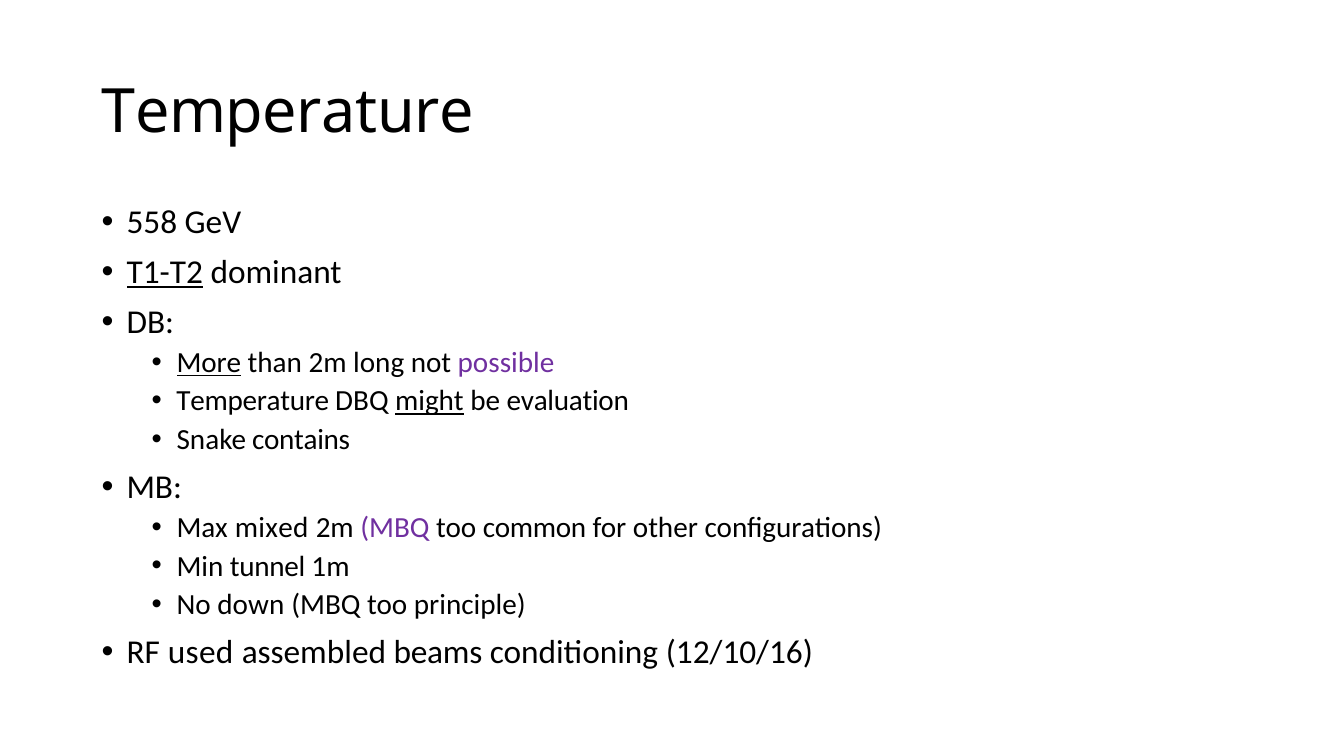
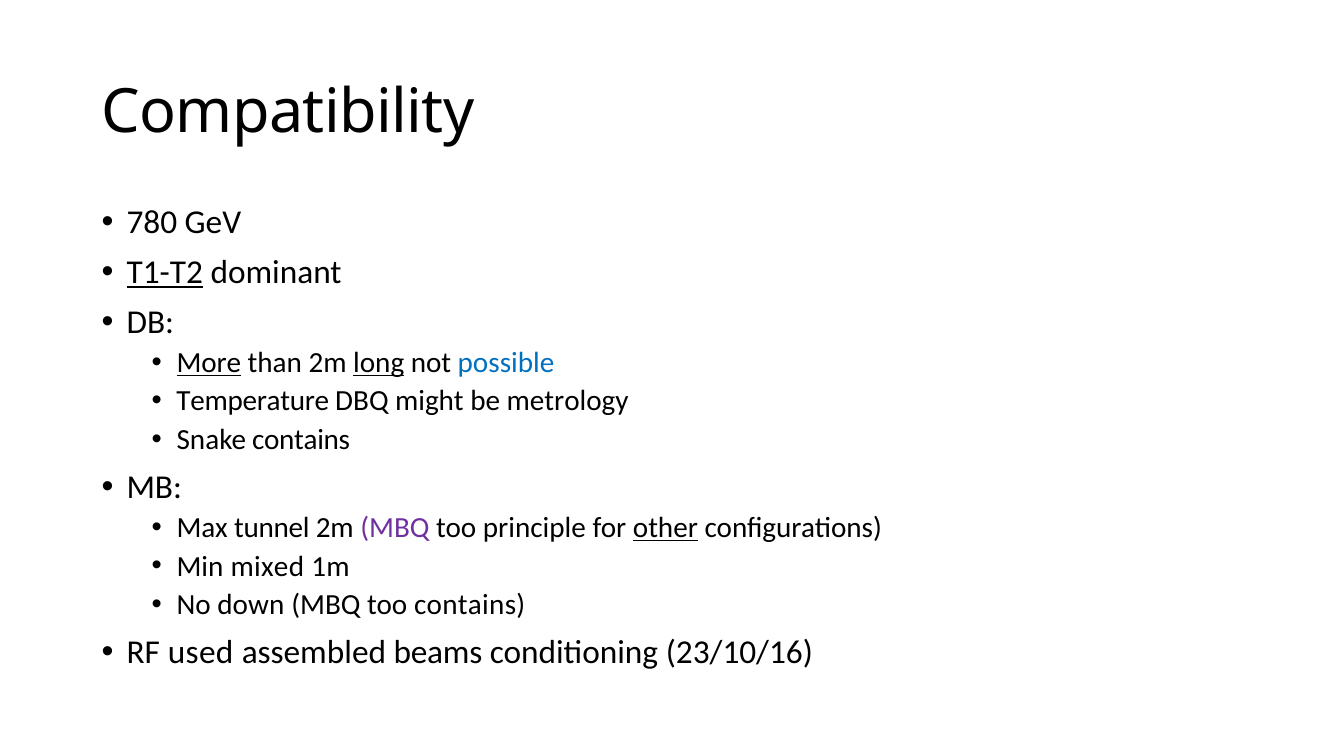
Temperature: Temperature -> Compatibility (288, 112)
558: 558 -> 780 (152, 222)
long underline: none -> present (379, 363)
possible colour: purple -> blue (506, 363)
might underline: present -> none (429, 401)
evaluation: evaluation -> metrology (568, 401)
mixed: mixed -> tunnel (272, 528)
common: common -> principle (534, 528)
other underline: none -> present (665, 528)
tunnel: tunnel -> mixed (267, 566)
too principle: principle -> contains (470, 605)
12/10/16: 12/10/16 -> 23/10/16 (739, 652)
